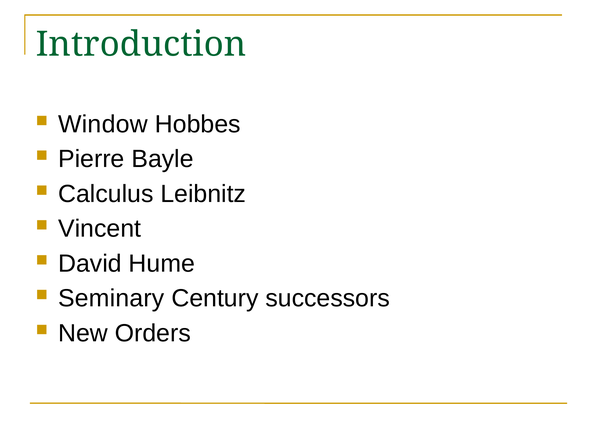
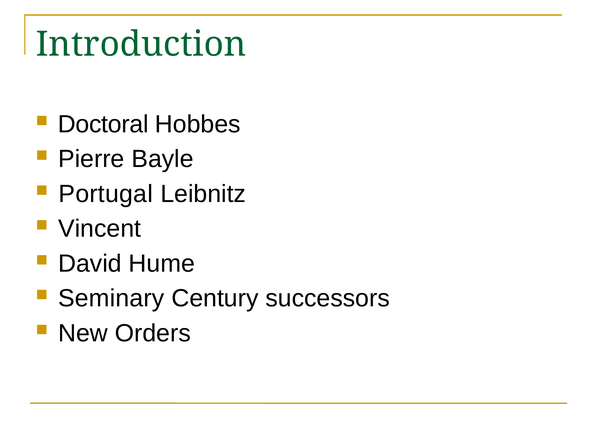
Window: Window -> Doctoral (103, 124)
Calculus: Calculus -> Portugal (106, 194)
